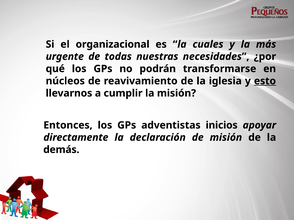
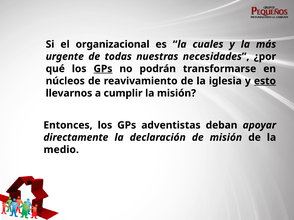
GPs underline: none -> present (103, 69)
inicios: inicios -> deban (222, 125)
demás: demás -> medio (61, 150)
